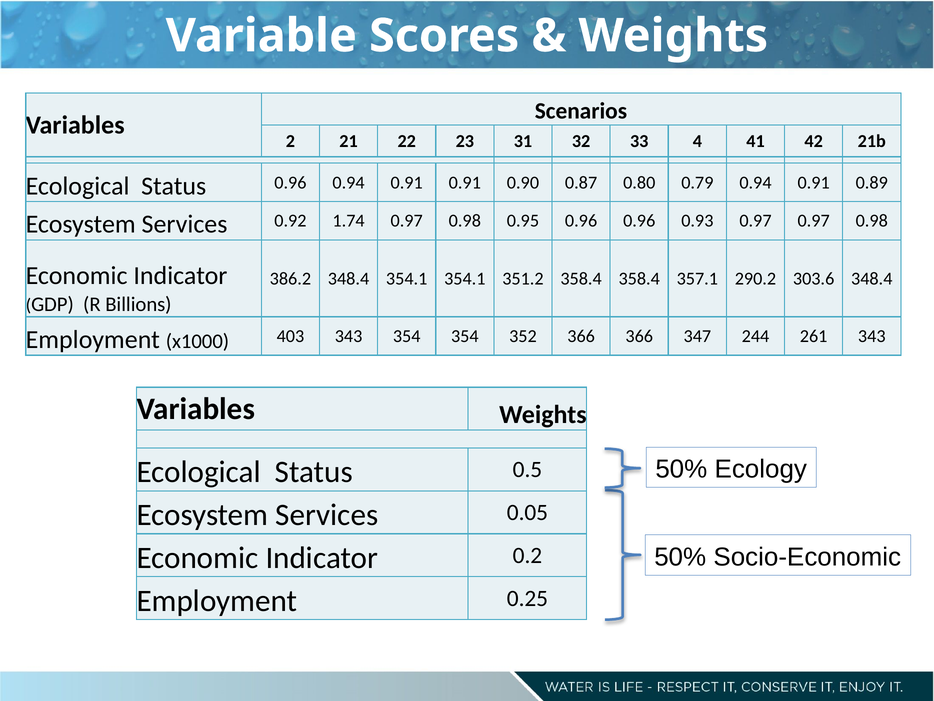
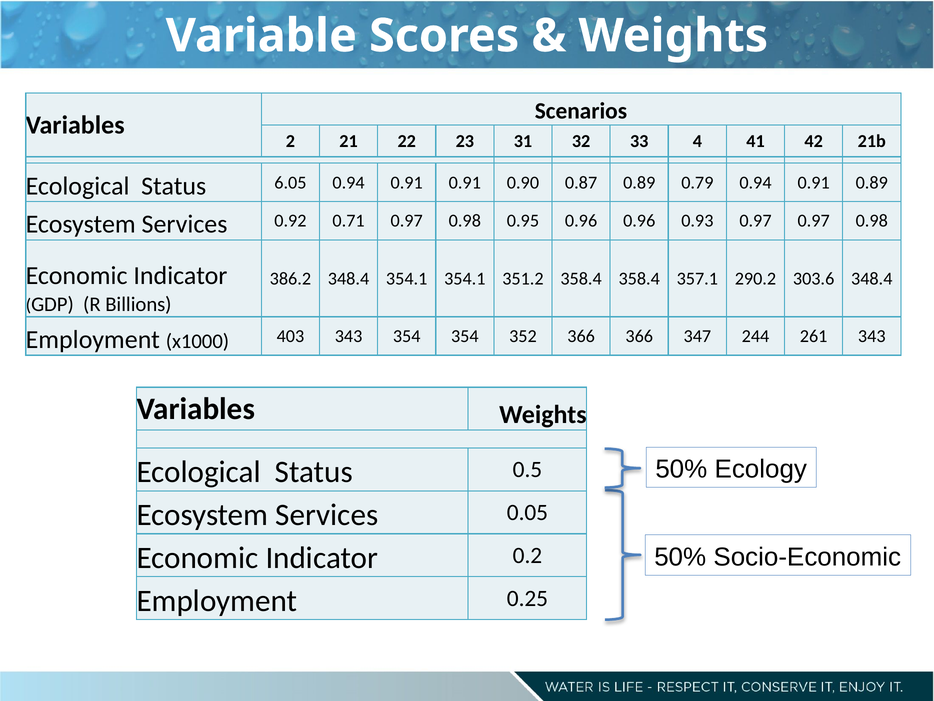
Status 0.96: 0.96 -> 6.05 (290, 182)
0.87 0.80: 0.80 -> 0.89 (639, 182)
1.74: 1.74 -> 0.71 (349, 221)
